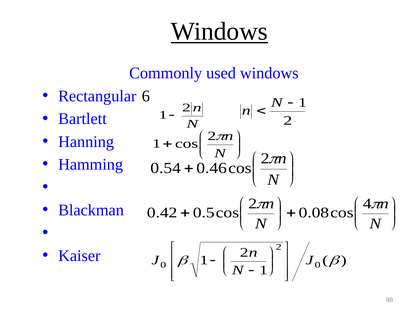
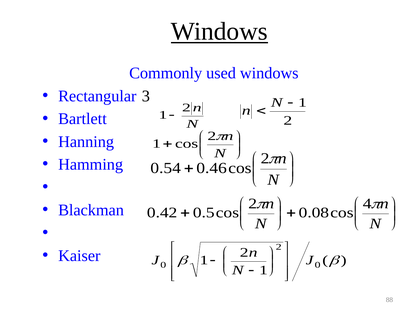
6: 6 -> 3 (146, 96)
